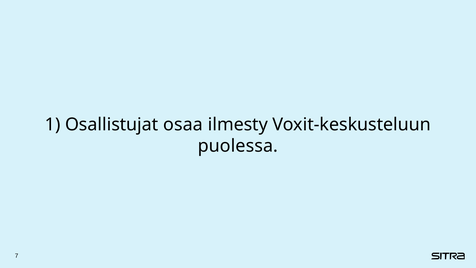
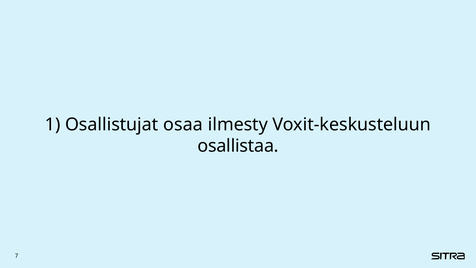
puolessa: puolessa -> osallistaa (238, 146)
